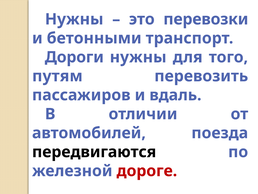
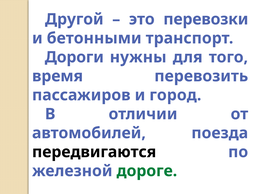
Нужны: Нужны -> Другой (74, 19)
путям: путям -> время (58, 76)
вдаль: вдаль -> город (175, 95)
дороге colour: red -> green (147, 171)
